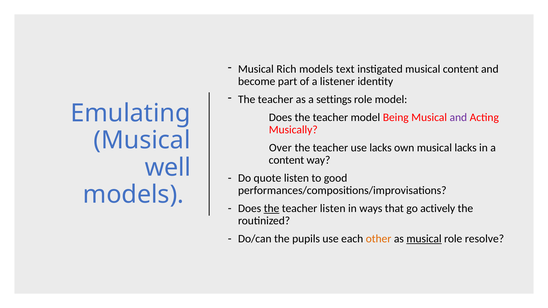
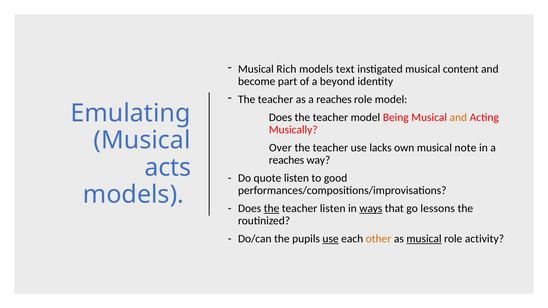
listener: listener -> beyond (337, 81)
as a settings: settings -> reaches (334, 99)
and colour: purple -> orange (458, 117)
musical lacks: lacks -> note (465, 148)
content: content -> reaches (286, 160)
well: well -> acts (168, 168)
ways underline: none -> present (371, 209)
actively: actively -> lessons (438, 209)
use underline: none -> present (331, 239)
resolve: resolve -> activity (484, 239)
